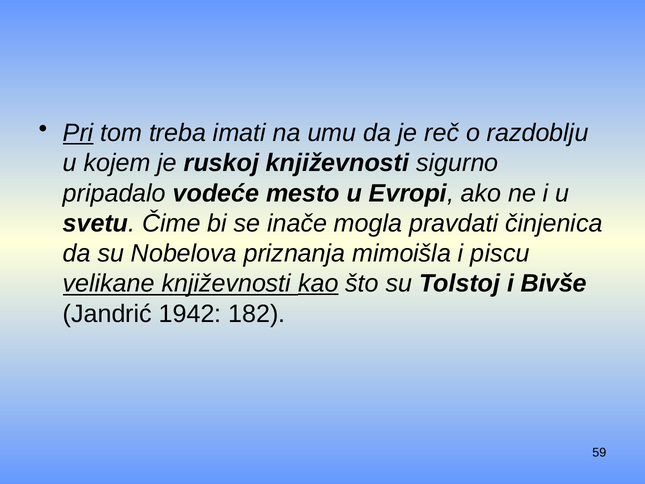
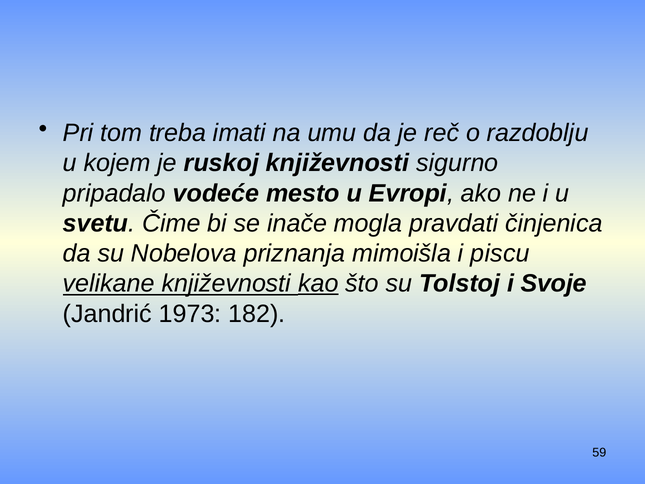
Pri underline: present -> none (78, 133)
Bivše: Bivše -> Svoje (554, 283)
1942: 1942 -> 1973 (190, 314)
